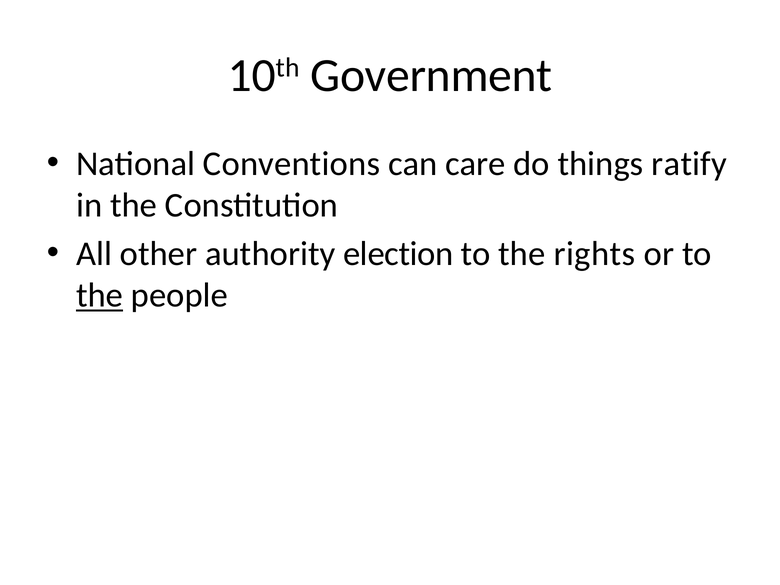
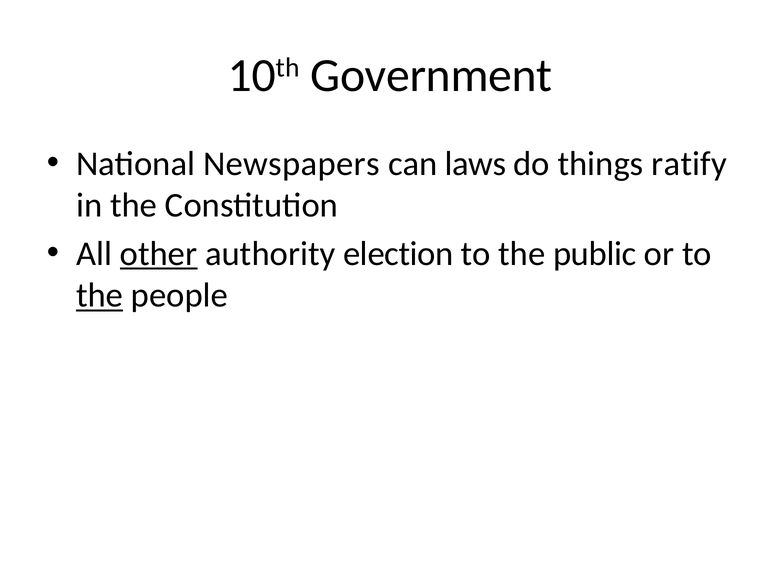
Conventions: Conventions -> Newspapers (292, 164)
care: care -> laws (475, 164)
other underline: none -> present (159, 254)
rights: rights -> public (595, 254)
